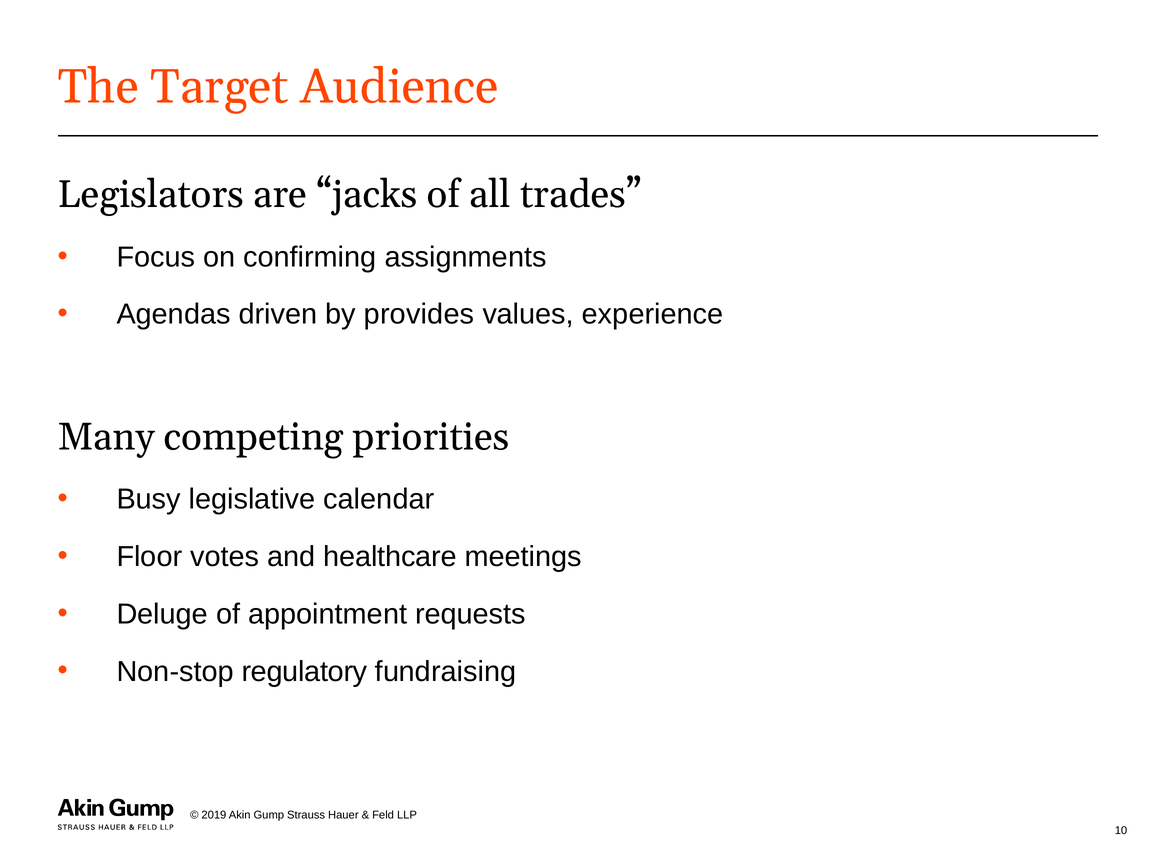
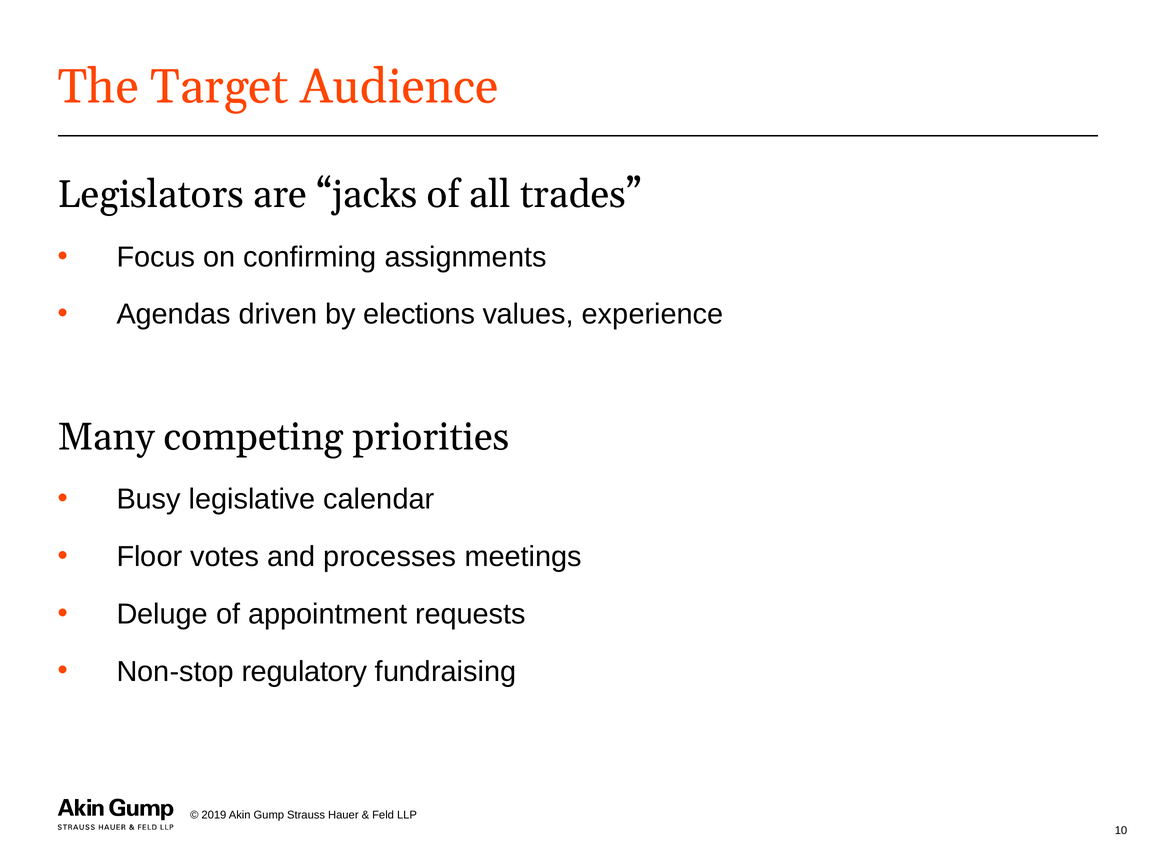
provides: provides -> elections (419, 314)
healthcare: healthcare -> processes (390, 557)
